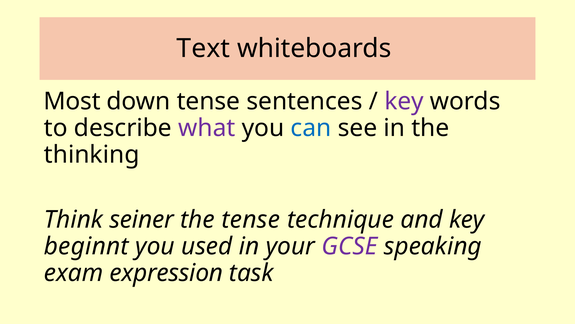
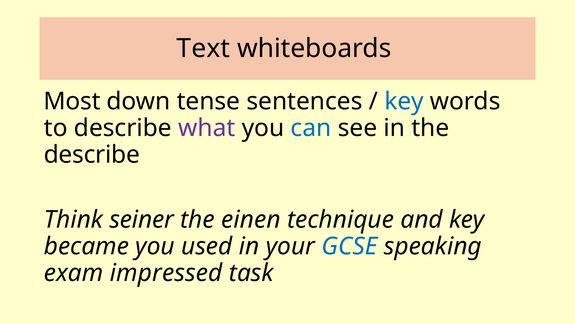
key colour: purple -> blue (404, 101)
thinking: thinking -> describe (92, 154)
the tense: tense -> einen (251, 219)
beginnt: beginnt -> became (86, 246)
GCSE colour: purple -> blue (350, 246)
expression: expression -> impressed (166, 272)
